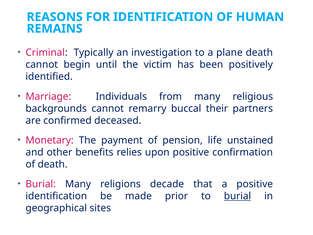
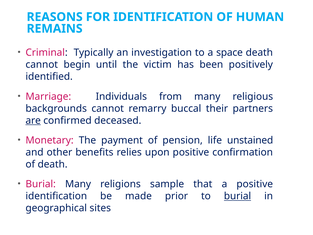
plane: plane -> space (230, 53)
are underline: none -> present (33, 120)
decade: decade -> sample (167, 184)
